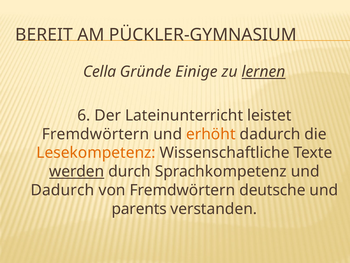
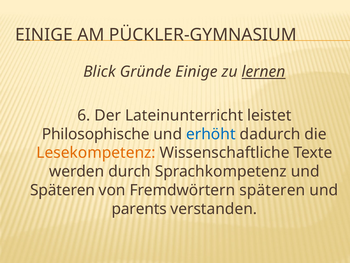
BEREIT: BEREIT -> EINIGE (44, 35)
Cella: Cella -> Blick (100, 72)
Fremdwörtern: Fremdwörtern -> Philosophische (96, 134)
erhöht colour: orange -> blue (211, 134)
werden underline: present -> none (77, 171)
Dadurch: Dadurch -> Späteren (63, 190)
Fremdwörtern deutsche: deutsche -> späteren (272, 190)
